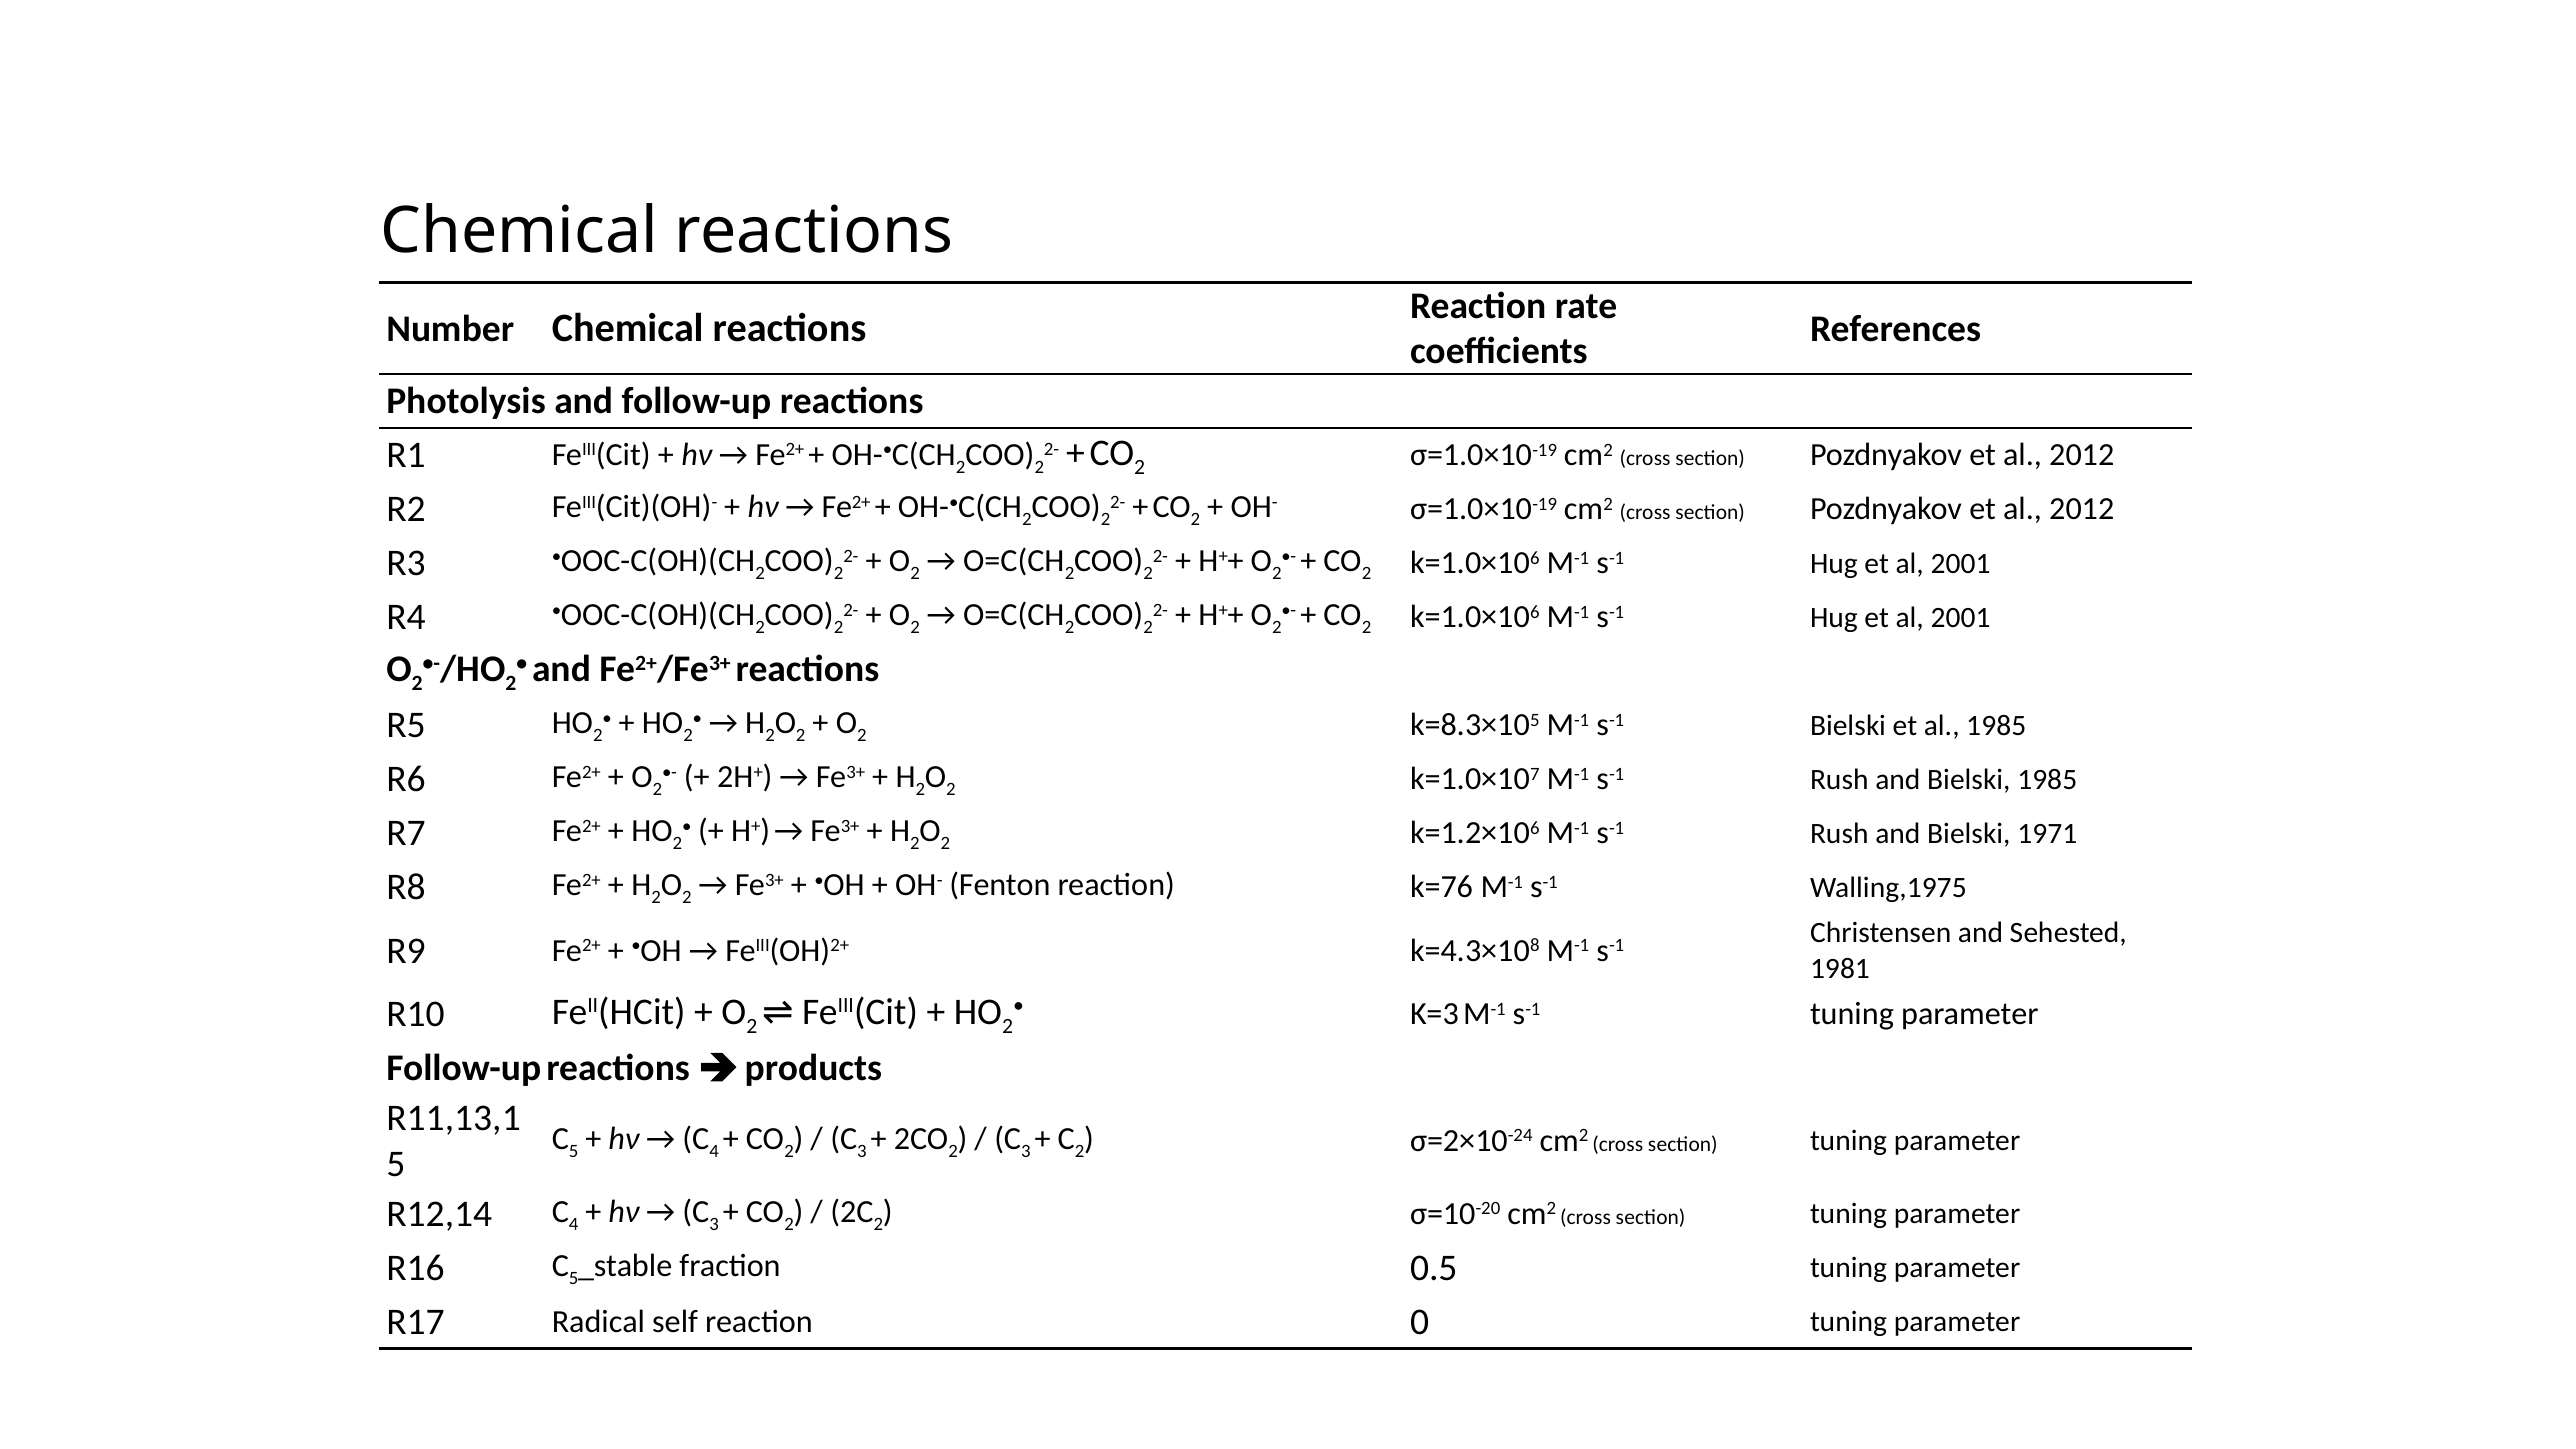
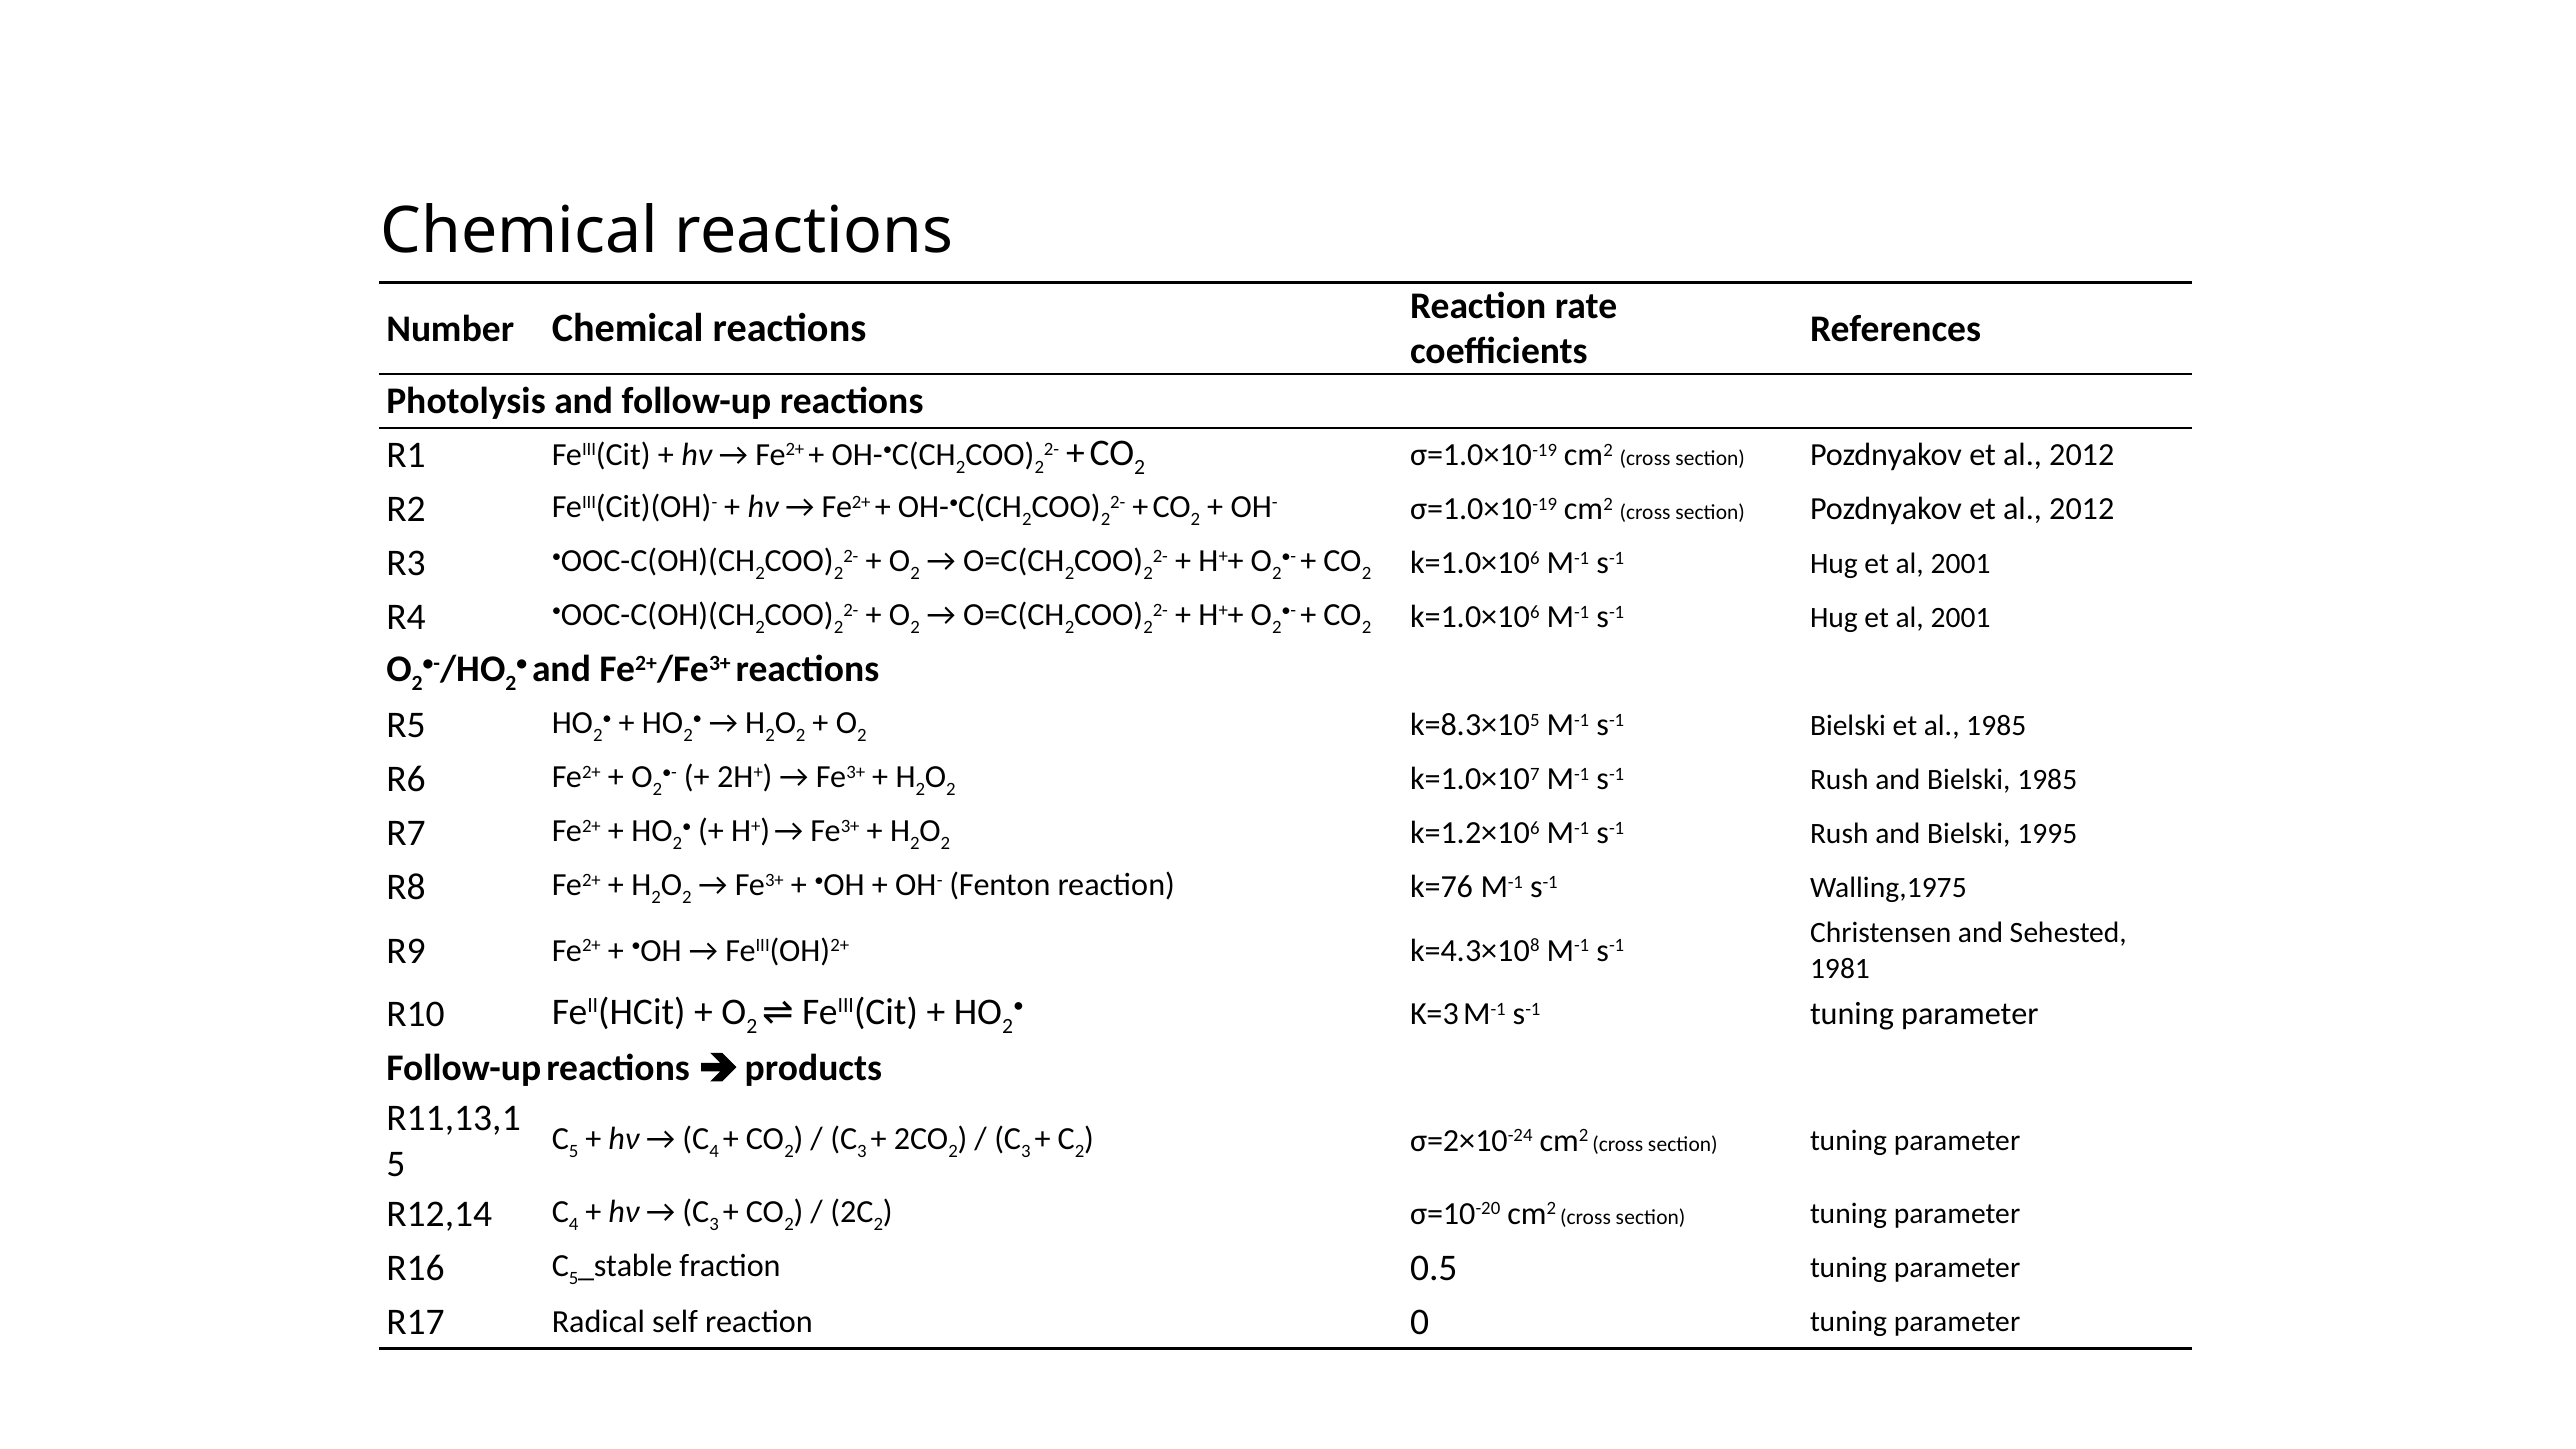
1971: 1971 -> 1995 (2047, 833)
